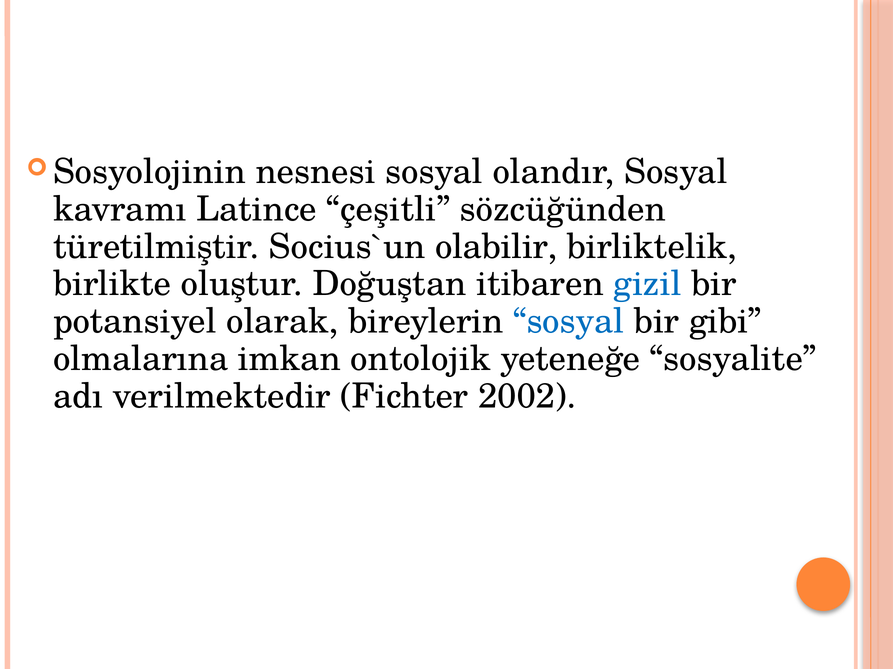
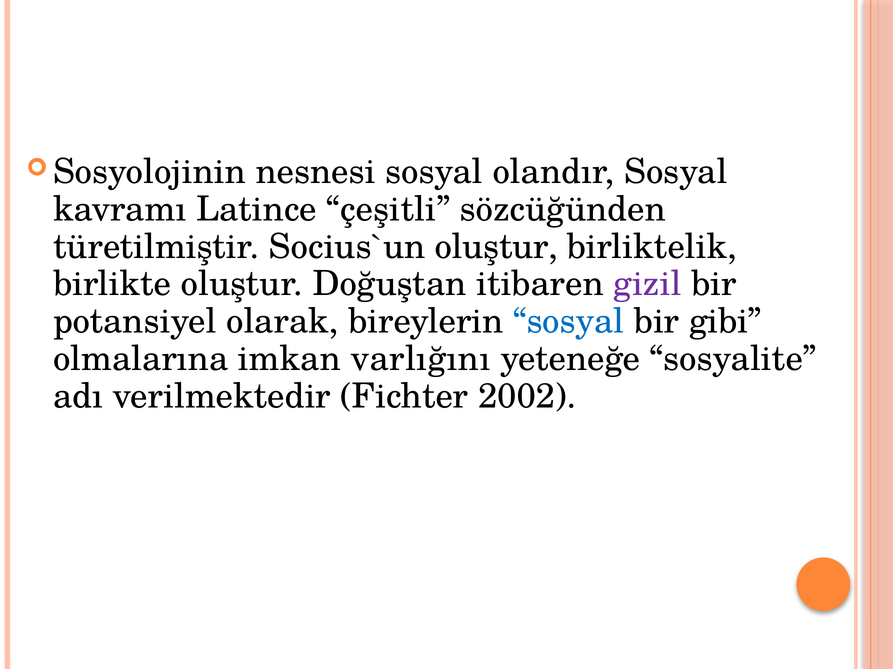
olabilir: olabilir -> oluştur (496, 247)
gizil colour: blue -> purple (647, 284)
ontolojik: ontolojik -> varlığını (421, 359)
